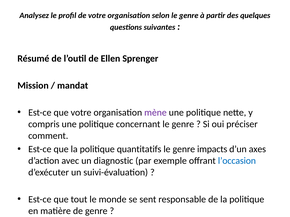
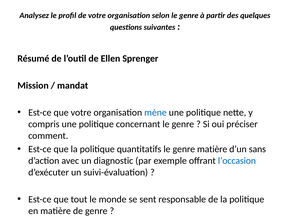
mène colour: purple -> blue (155, 113)
genre impacts: impacts -> matière (212, 150)
axes: axes -> sans (257, 150)
